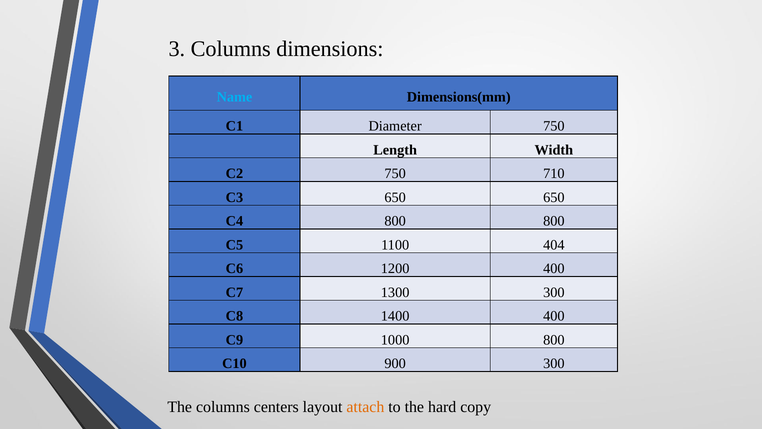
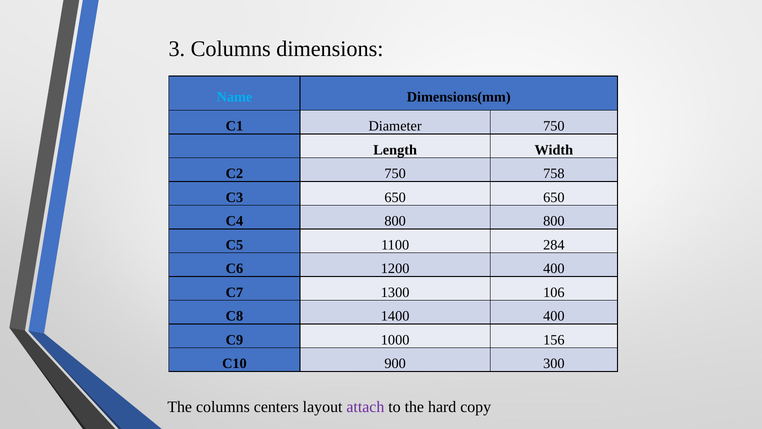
710: 710 -> 758 (554, 173)
404: 404 -> 284 (554, 245)
1300 300: 300 -> 106 (554, 292)
1000 800: 800 -> 156 (554, 340)
attach colour: orange -> purple (365, 407)
